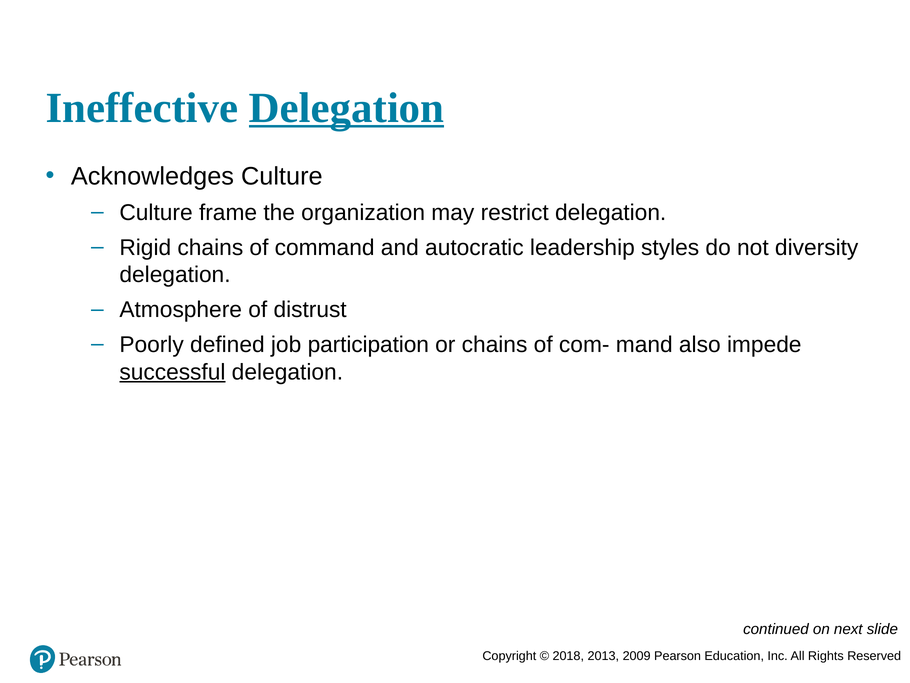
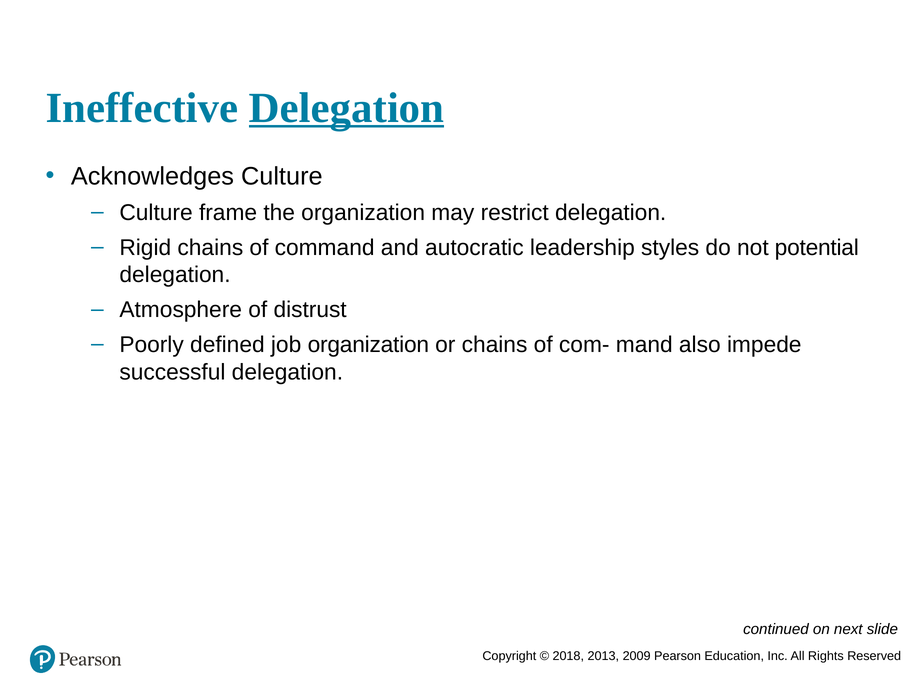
diversity: diversity -> potential (817, 247)
job participation: participation -> organization (368, 344)
successful underline: present -> none (172, 372)
